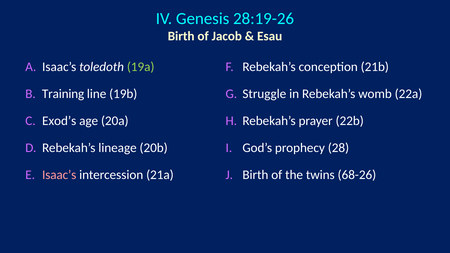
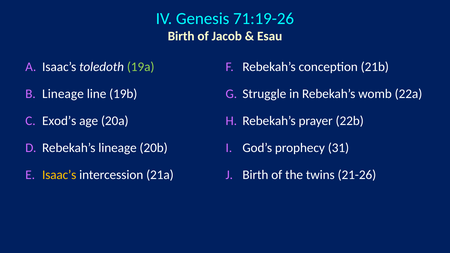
28:19-26: 28:19-26 -> 71:19-26 (264, 19)
Training: Training -> Lineage (63, 94)
28: 28 -> 31 (338, 148)
Isaac’s colour: pink -> yellow (59, 175)
68-26: 68-26 -> 21-26 (357, 175)
